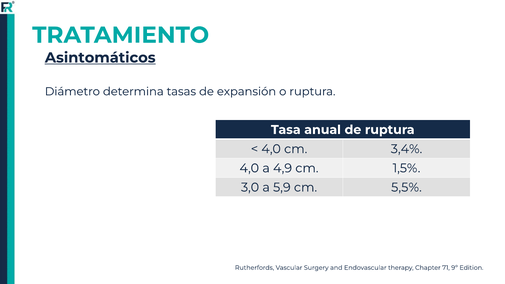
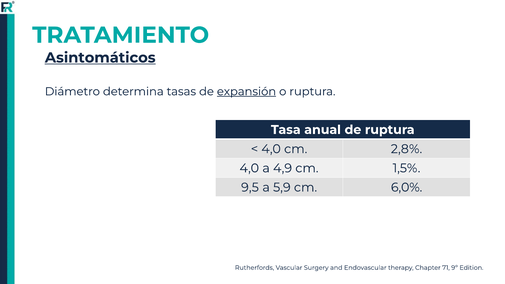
expansión underline: none -> present (246, 92)
3,4%: 3,4% -> 2,8% (406, 149)
3,0: 3,0 -> 9,5 (250, 187)
5,5%: 5,5% -> 6,0% (407, 187)
